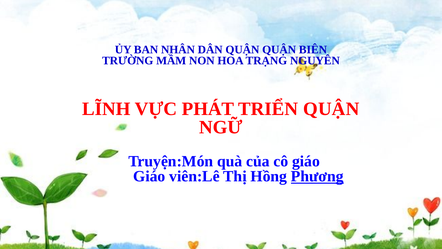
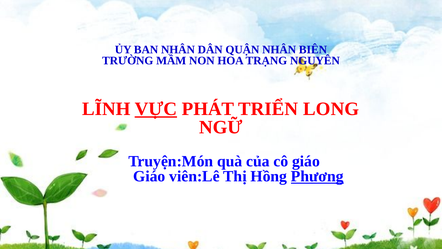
QUẬN QUẬN: QUẬN -> NHÂN (279, 49)
VỰC underline: none -> present (156, 109)
TRIỂN QUẬN: QUẬN -> LONG (331, 109)
